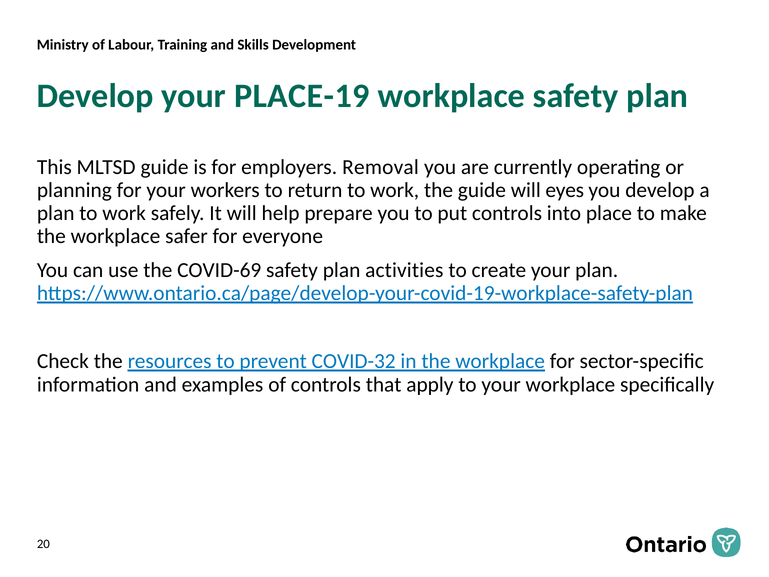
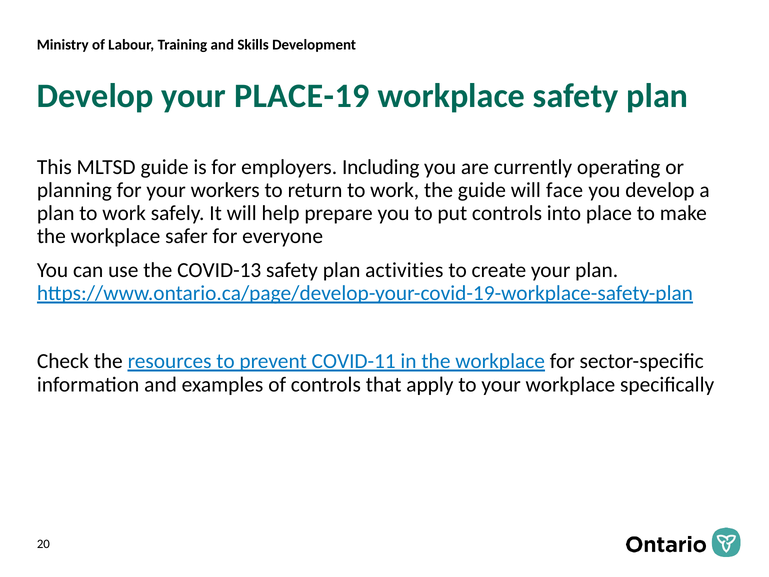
Removal: Removal -> Including (381, 167)
eyes: eyes -> face (565, 190)
COVID-69: COVID-69 -> COVID-13 (219, 270)
COVID-32: COVID-32 -> COVID-11 (354, 361)
